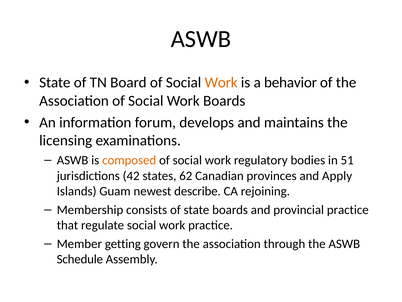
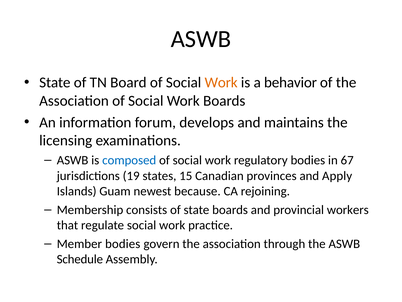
composed colour: orange -> blue (129, 160)
51: 51 -> 67 (347, 160)
42: 42 -> 19 (131, 175)
62: 62 -> 15 (186, 175)
describe: describe -> because (197, 191)
provincial practice: practice -> workers (348, 209)
Member getting: getting -> bodies (123, 243)
